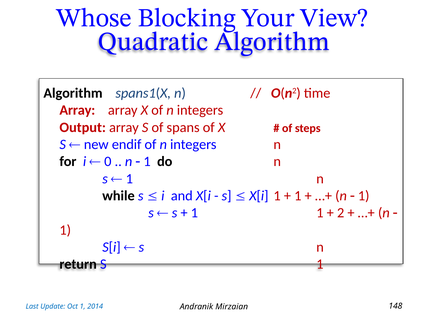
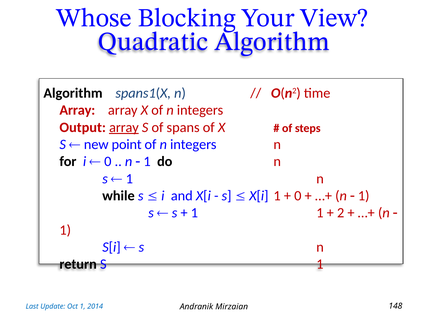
array underline: none -> present (124, 127)
endif: endif -> point (127, 144)
1: 1 -> 0 (298, 196)
